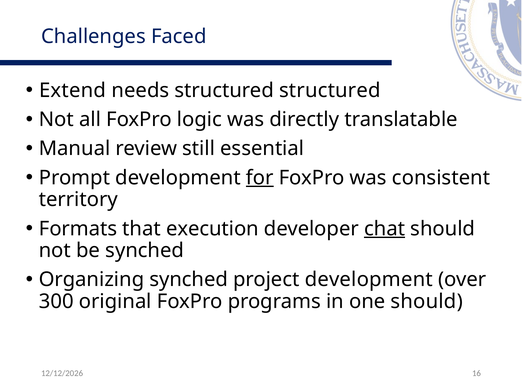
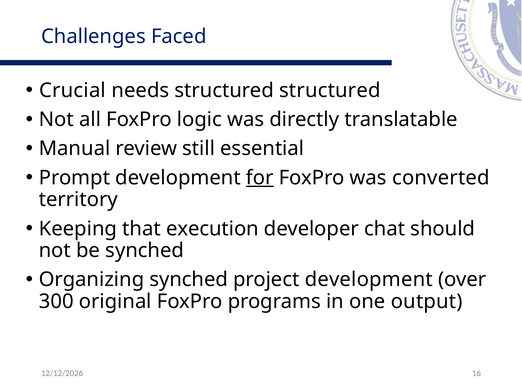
Extend: Extend -> Crucial (73, 91)
consistent: consistent -> converted (441, 178)
Formats: Formats -> Keeping (78, 229)
chat underline: present -> none (385, 229)
one should: should -> output (427, 302)
